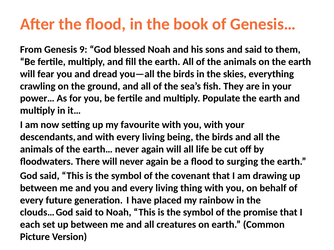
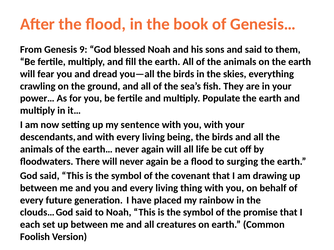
favourite: favourite -> sentence (140, 125)
Picture: Picture -> Foolish (35, 237)
